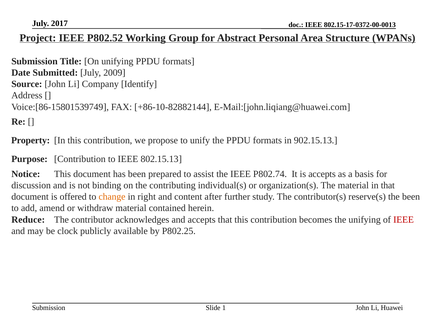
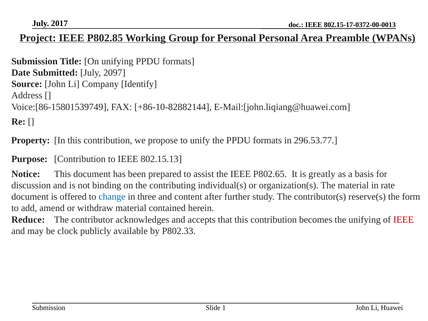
P802.52: P802.52 -> P802.85 (105, 38)
for Abstract: Abstract -> Personal (237, 38)
Structure: Structure -> Preamble (348, 38)
2009: 2009 -> 2097 (114, 73)
902.15.13: 902.15.13 -> 296.53.77 (316, 140)
P802.74: P802.74 -> P802.65 (270, 174)
is accepts: accepts -> greatly (322, 174)
in that: that -> rate (388, 185)
change colour: orange -> blue (112, 197)
right: right -> three (147, 197)
the been: been -> form (411, 197)
P802.25: P802.25 -> P802.33 (179, 231)
